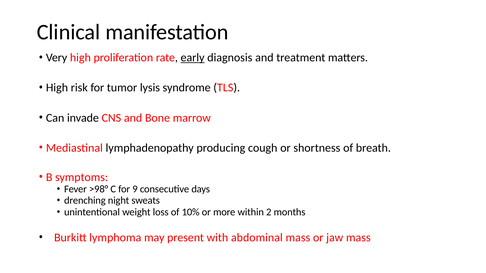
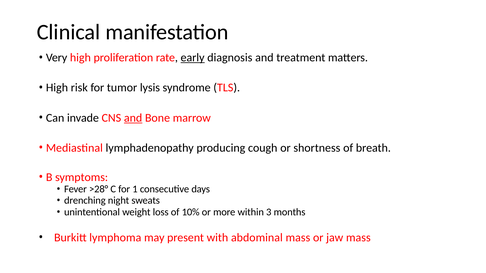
and underline: none -> present (133, 118)
>98°: >98° -> >28° (99, 189)
9: 9 -> 1 (135, 189)
2: 2 -> 3 (269, 212)
